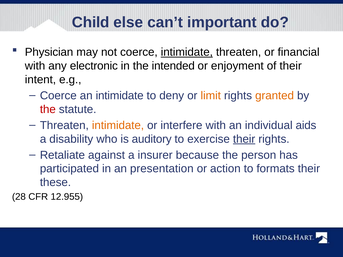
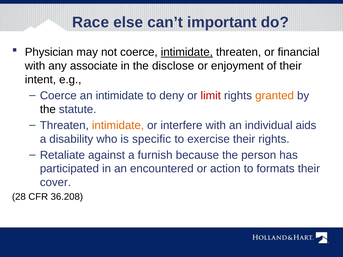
Child: Child -> Race (91, 22)
electronic: electronic -> associate (94, 66)
intended: intended -> disclose (173, 66)
limit colour: orange -> red (211, 96)
the colour: red -> black (48, 109)
auditory: auditory -> specific (152, 139)
their underline: present -> none (244, 139)
insurer: insurer -> furnish (155, 155)
presentation: presentation -> encountered (162, 169)
these: these -> cover (55, 183)
12.955: 12.955 -> 36.208 (67, 197)
